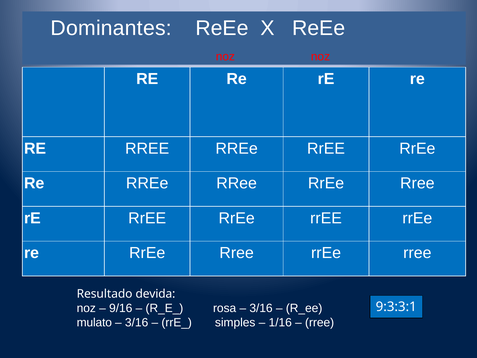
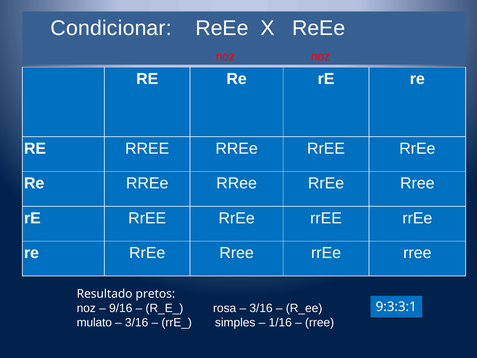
Dominantes: Dominantes -> Condicionar (111, 28)
devida: devida -> pretos (155, 294)
